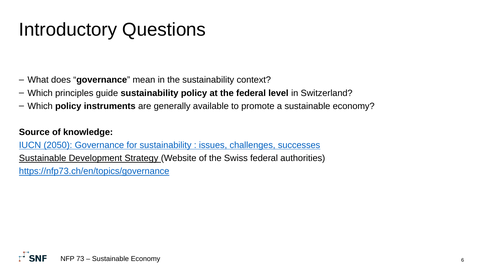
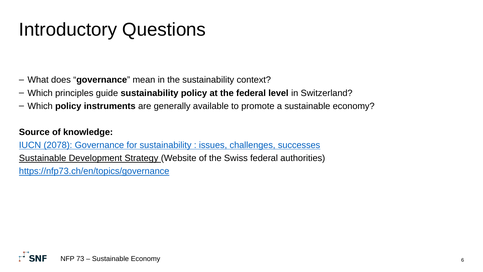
2050: 2050 -> 2078 (58, 145)
